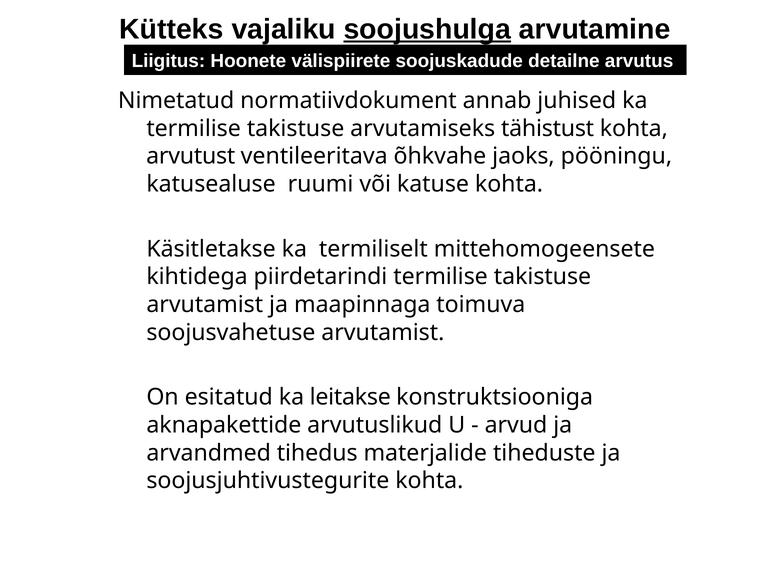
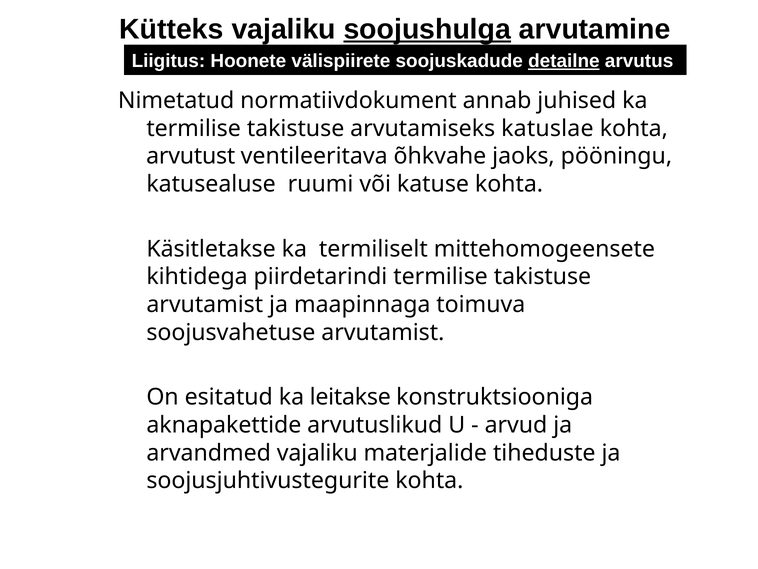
detailne underline: none -> present (564, 61)
tähistust: tähistust -> katuslae (547, 128)
arvandmed tihedus: tihedus -> vajaliku (317, 452)
